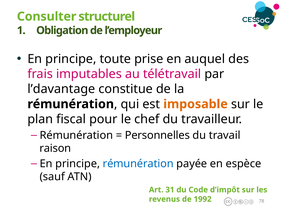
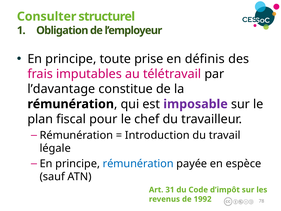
auquel: auquel -> définis (205, 59)
imposable colour: orange -> purple (196, 104)
Personnelles: Personnelles -> Introduction (157, 135)
raison: raison -> légale (55, 148)
